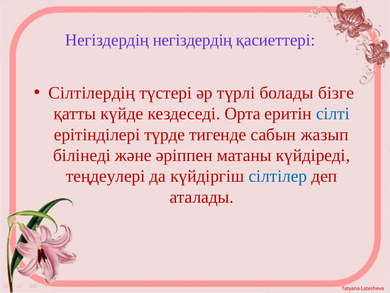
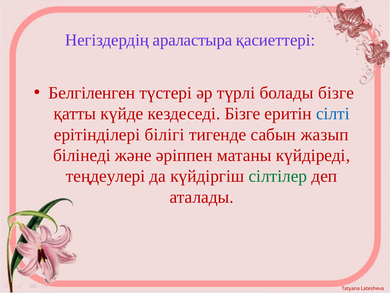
Негіздердің негіздердің: негіздердің -> араластыра (192, 40)
Сілтілердің: Сілтілердің -> Белгіленген (92, 93)
кездеседі Орта: Орта -> Бізге (243, 113)
түрде: түрде -> білігі (165, 134)
сілтілер colour: blue -> green (278, 176)
